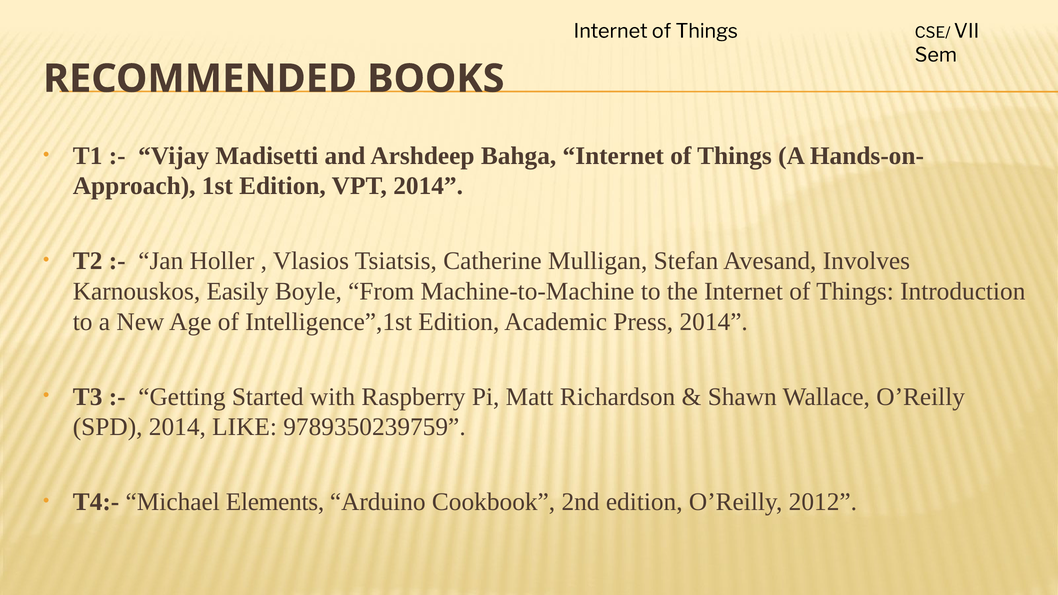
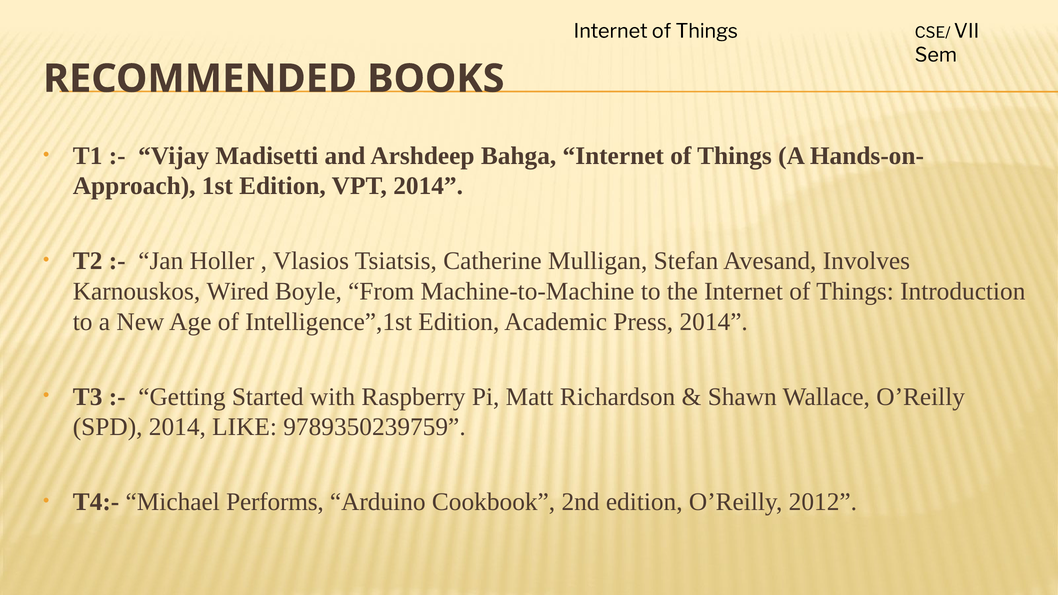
Easily: Easily -> Wired (238, 291)
Elements: Elements -> Performs (275, 502)
